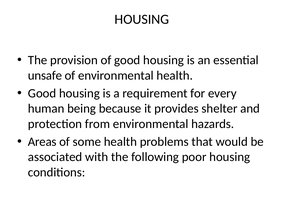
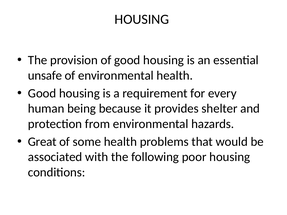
Areas: Areas -> Great (42, 142)
